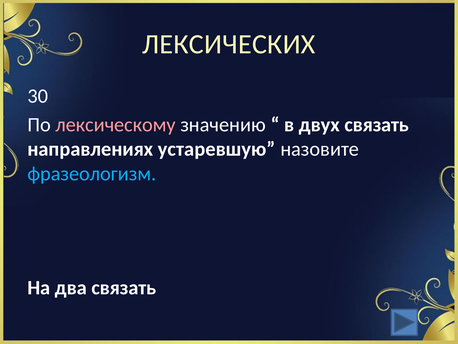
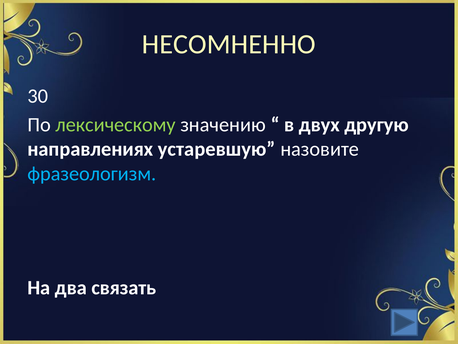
ЛЕКСИЧЕСКИХ: ЛЕКСИЧЕСКИХ -> НЕСОМНЕННО (229, 44)
лексическому colour: pink -> light green (116, 125)
двух связать: связать -> другую (377, 125)
